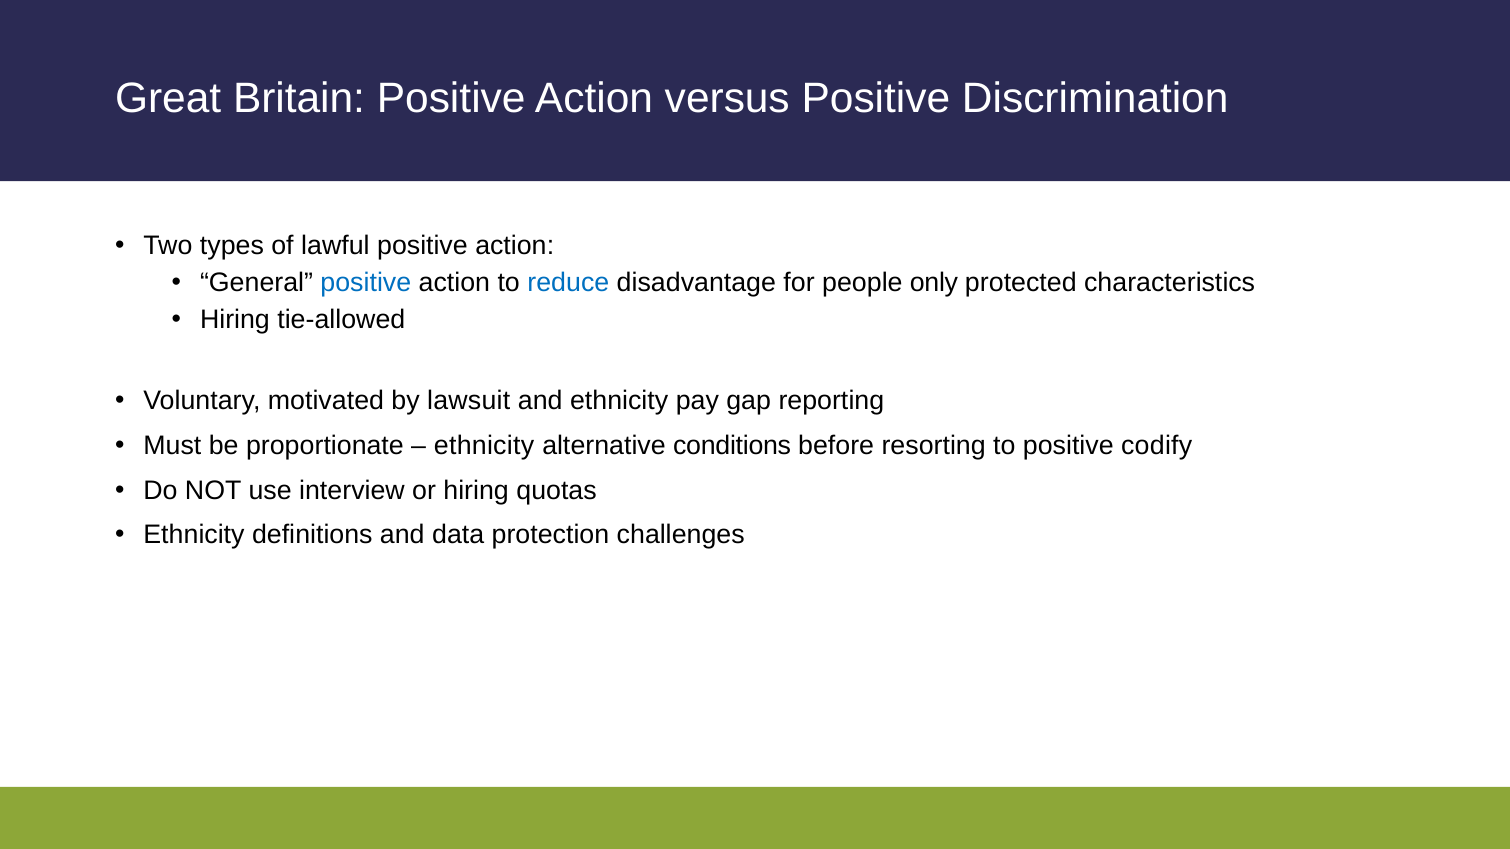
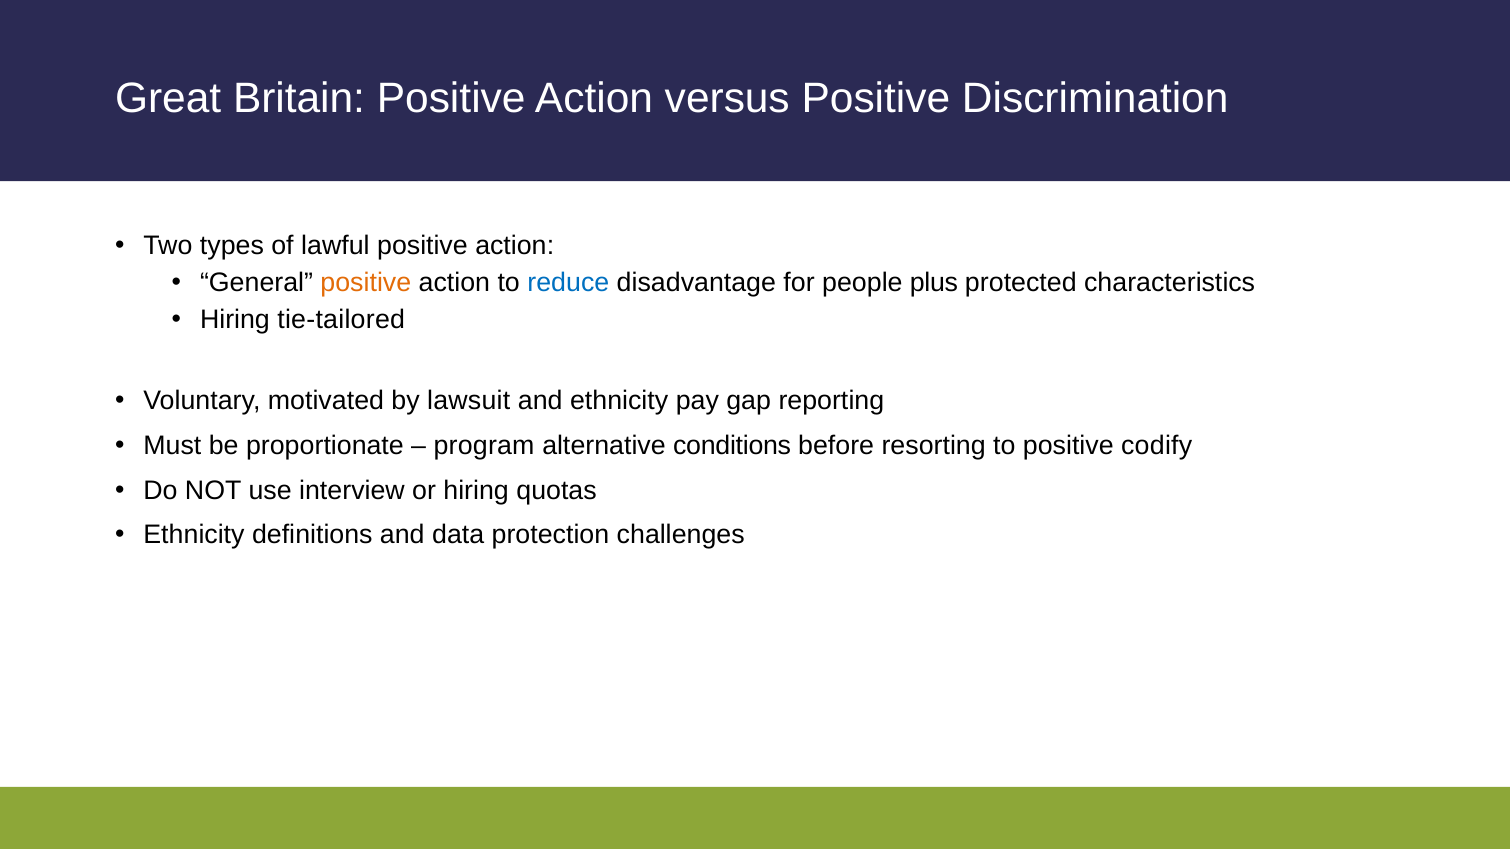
positive colour: blue -> orange (366, 283)
only: only -> plus (934, 283)
tie-allowed: tie-allowed -> tie-tailored (341, 320)
ethnicity: ethnicity -> program (484, 446)
